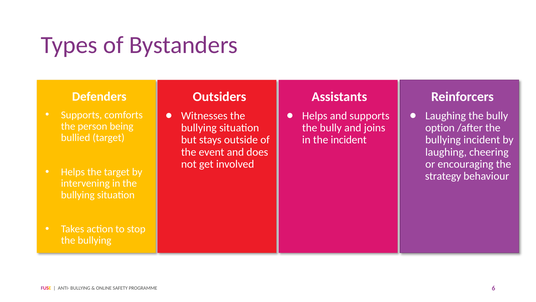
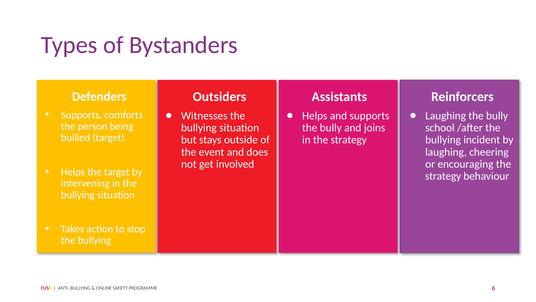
option: option -> school (440, 128)
in the incident: incident -> strategy (349, 140)
